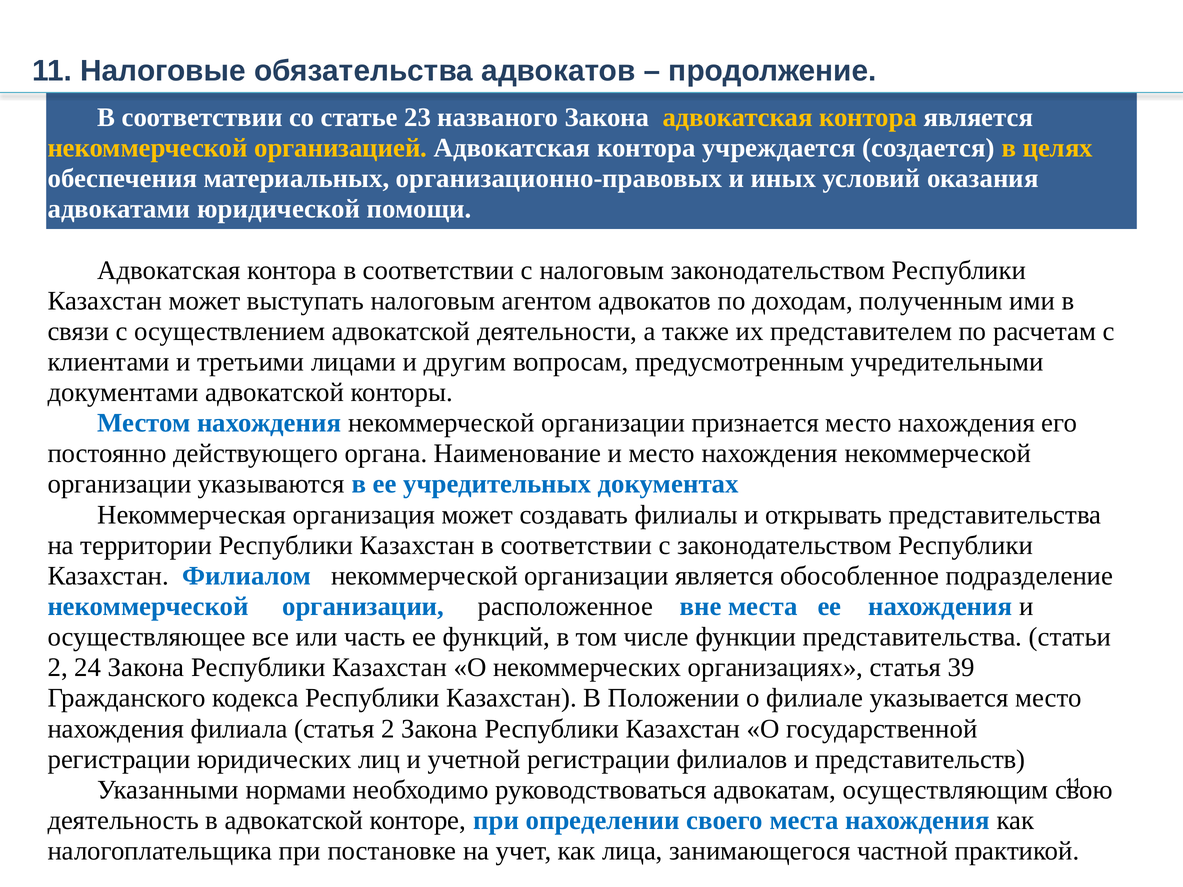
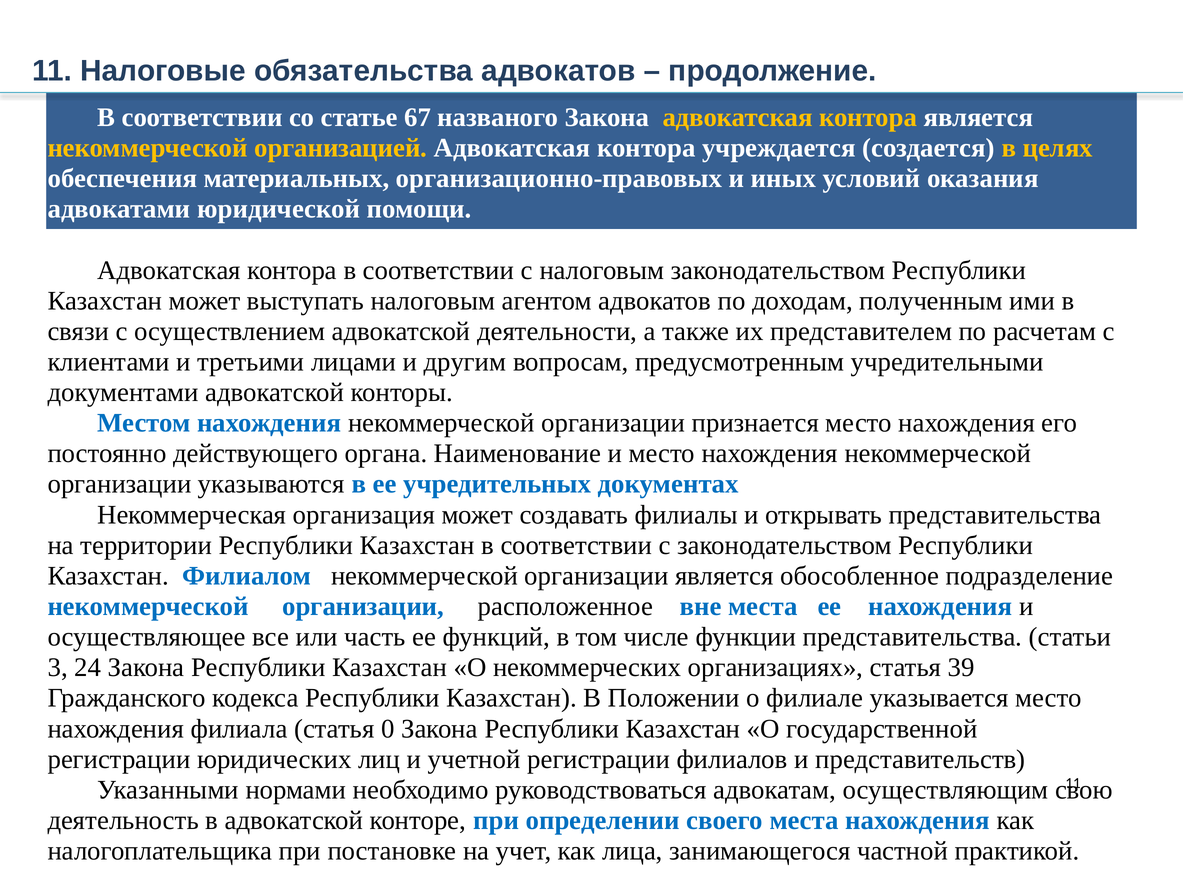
23: 23 -> 67 (418, 117)
2: 2 -> 3 (58, 668)
статья 2: 2 -> 0 (388, 729)
